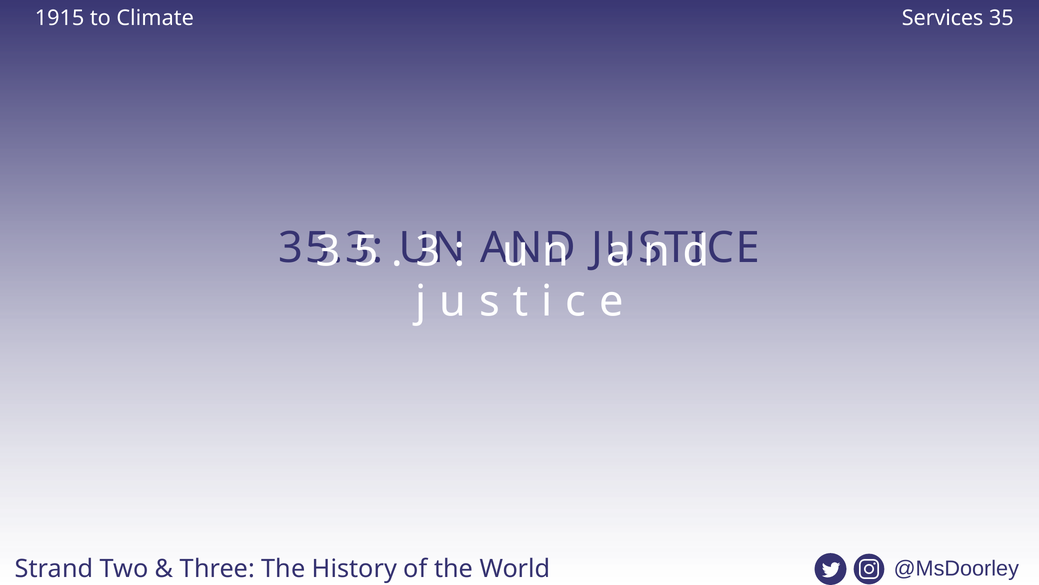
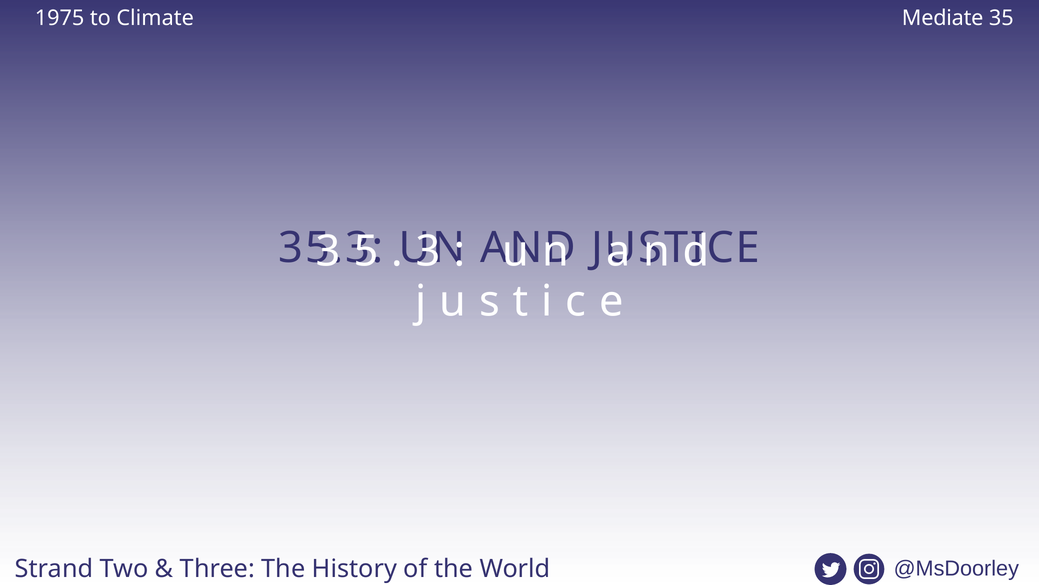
1915: 1915 -> 1975 (60, 18)
Services: Services -> Mediate (943, 18)
